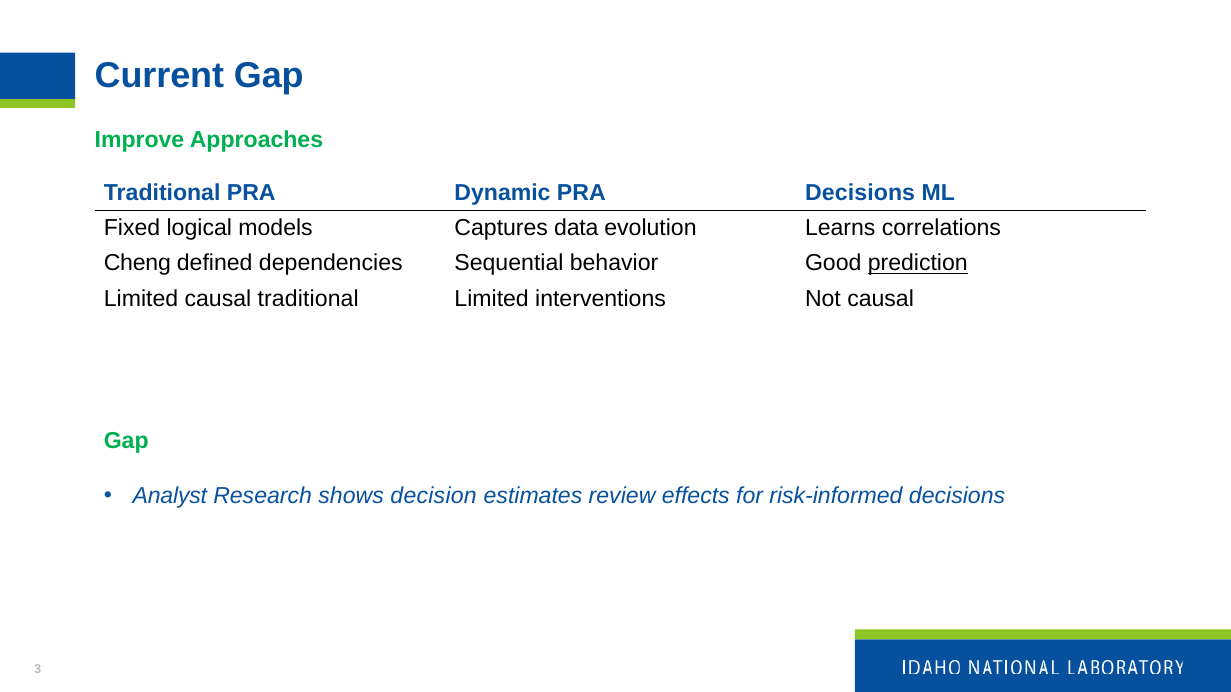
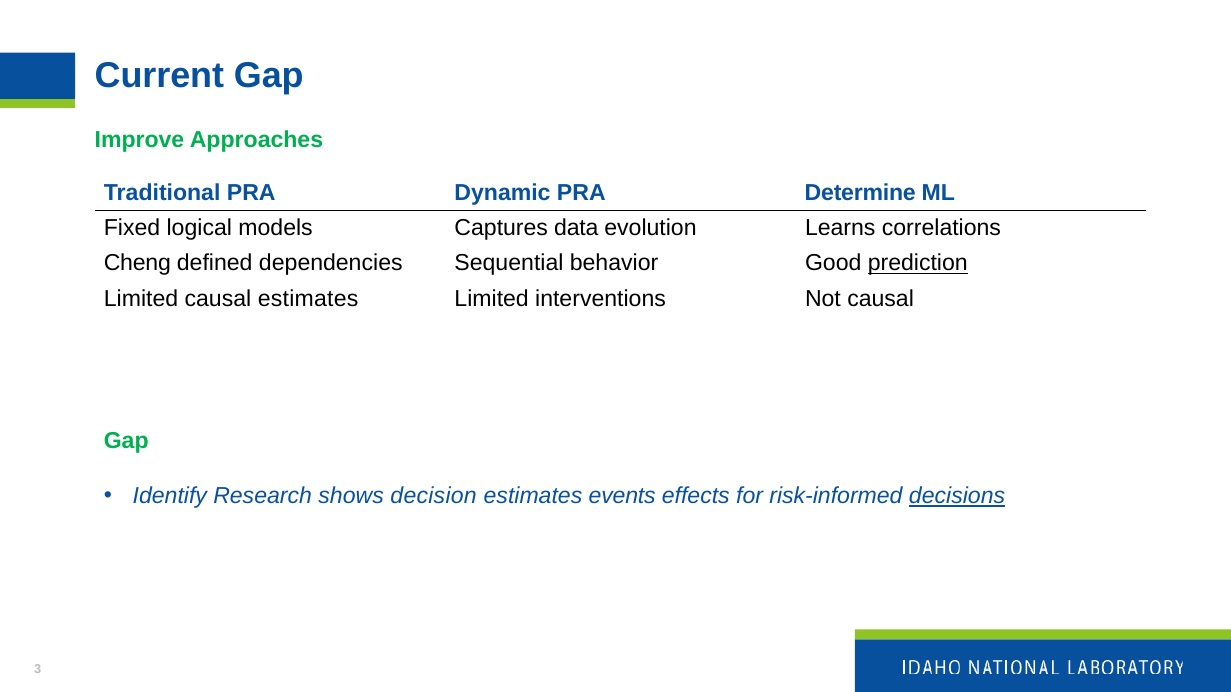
PRA Decisions: Decisions -> Determine (860, 193)
causal traditional: traditional -> estimates (308, 299)
Analyst: Analyst -> Identify (170, 497)
review: review -> events (622, 497)
decisions underline: none -> present (957, 497)
